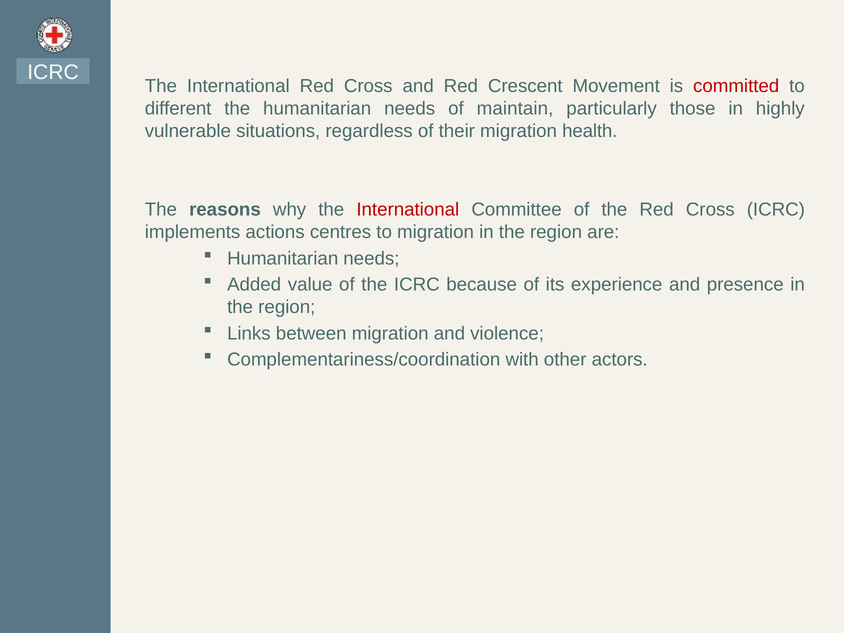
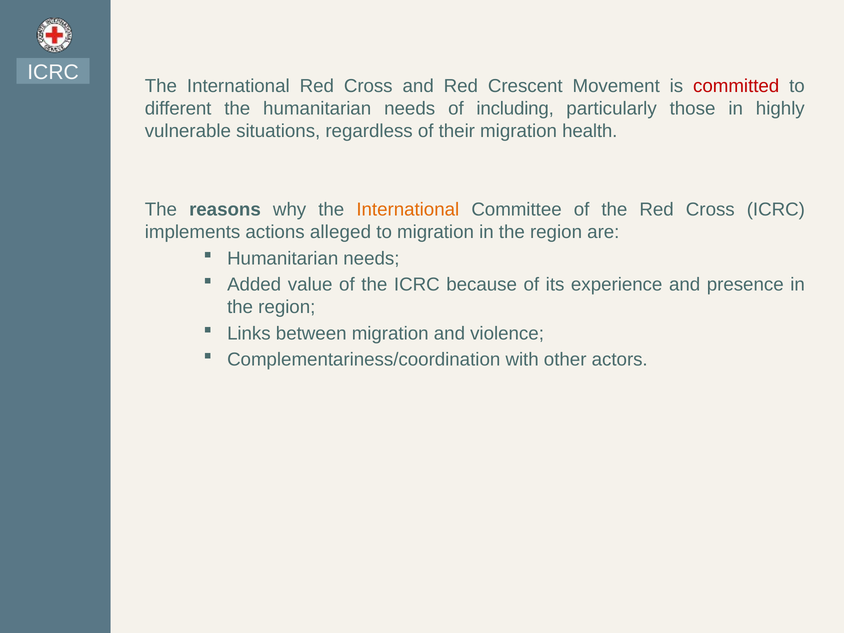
maintain: maintain -> including (515, 109)
International colour: red -> orange (408, 210)
centres: centres -> alleged (340, 232)
